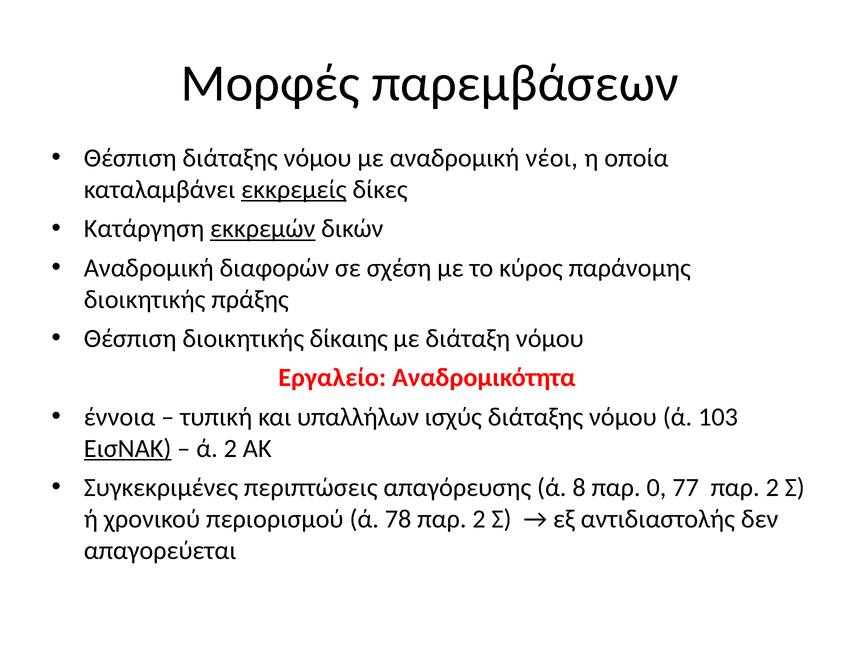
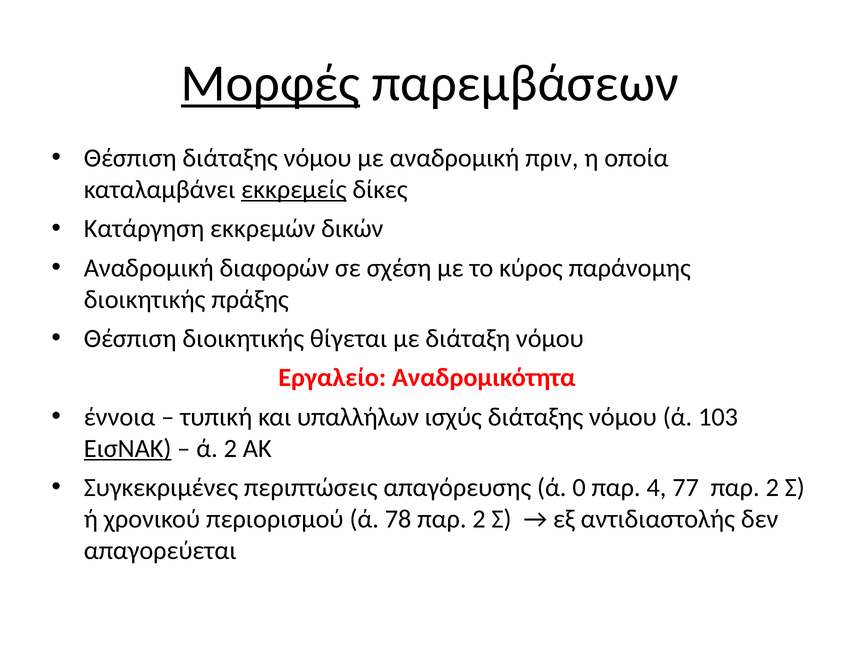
Μορφές underline: none -> present (270, 83)
νέοι: νέοι -> πριν (552, 158)
εκκρεμών underline: present -> none (263, 229)
δίκαιης: δίκαιης -> θίγεται (349, 339)
8: 8 -> 0 (579, 488)
0: 0 -> 4 (656, 488)
